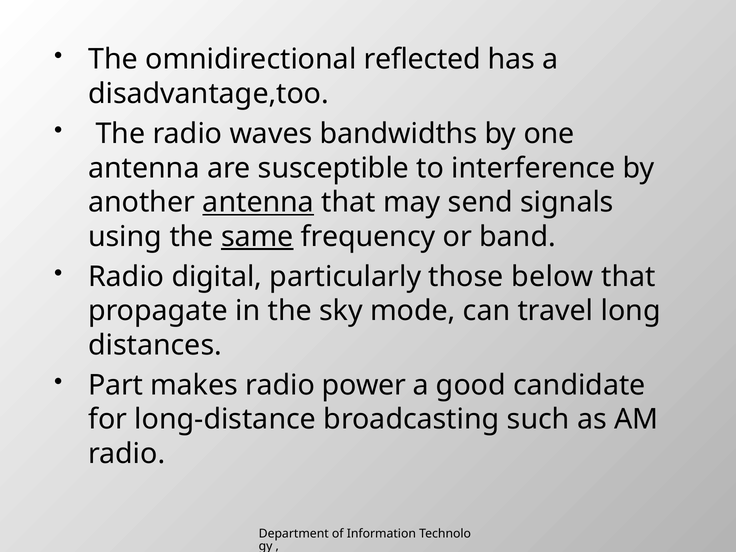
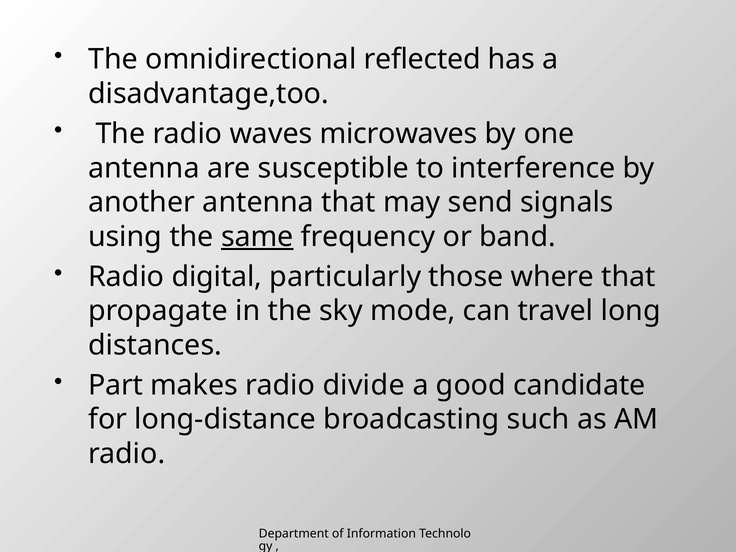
bandwidths: bandwidths -> microwaves (399, 134)
antenna underline: present -> none (258, 202)
below: below -> where (553, 277)
power: power -> divide (364, 385)
